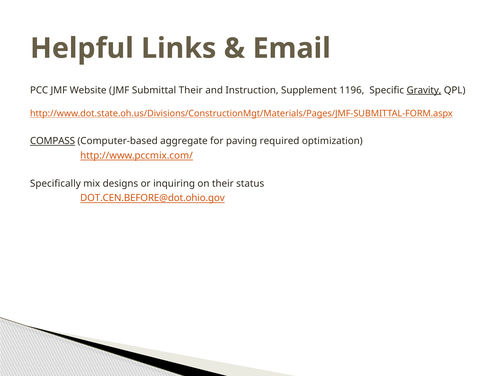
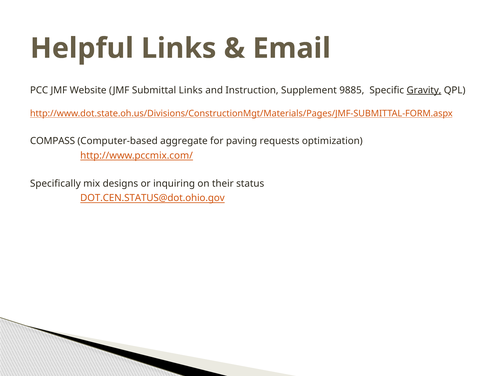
Submittal Their: Their -> Links (191, 90)
1196: 1196 -> 9885 (352, 90)
COMPASS underline: present -> none (53, 141)
required: required -> requests (280, 141)
DOT.CEN.BEFORE@dot.ohio.gov: DOT.CEN.BEFORE@dot.ohio.gov -> DOT.CEN.STATUS@dot.ohio.gov (152, 198)
